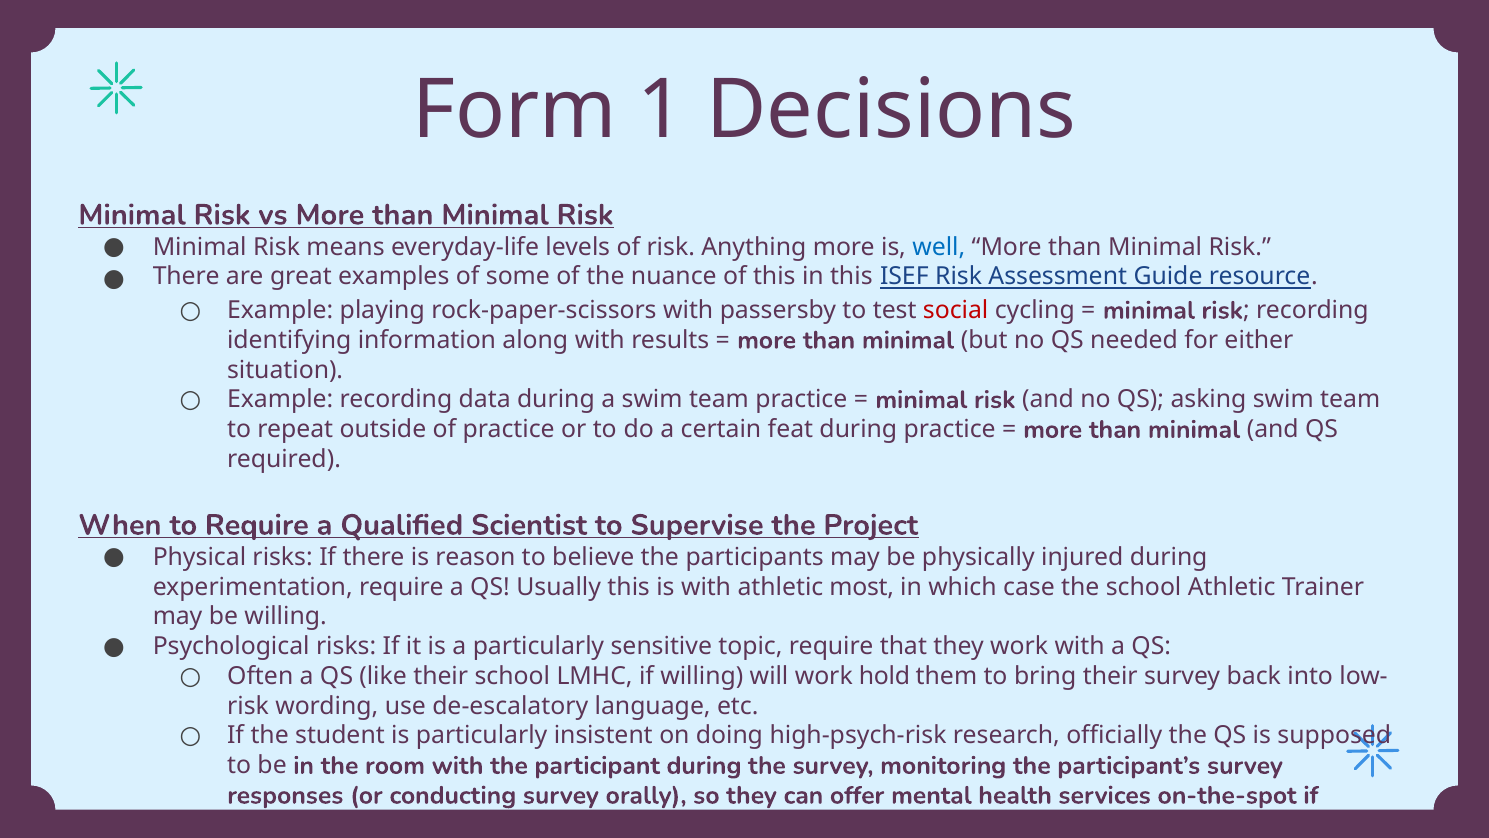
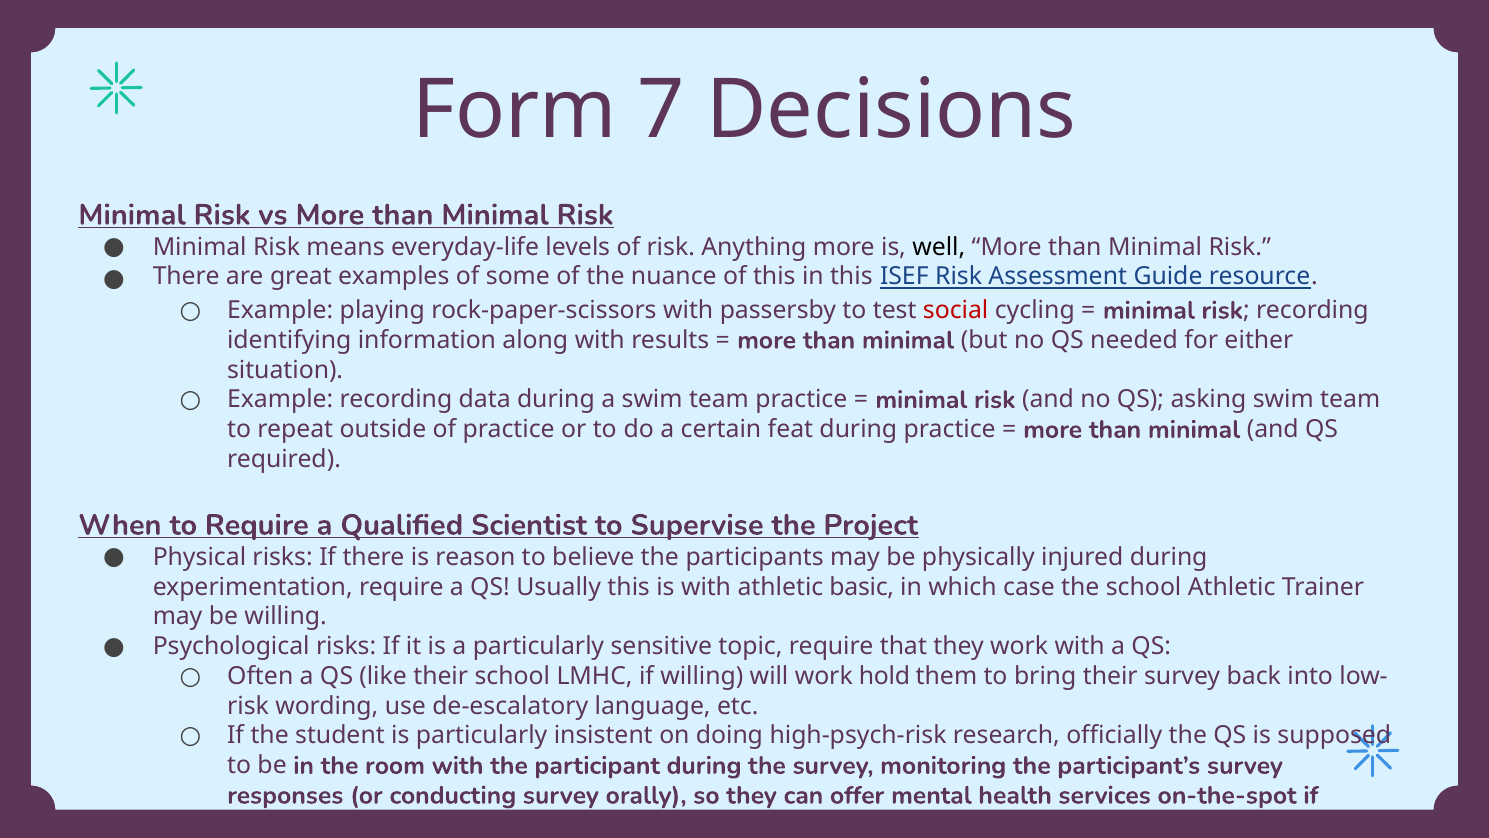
Form 1: 1 -> 7 (662, 110)
well colour: blue -> black (939, 247)
most: most -> basic (862, 587)
